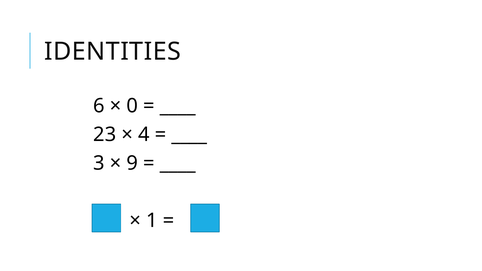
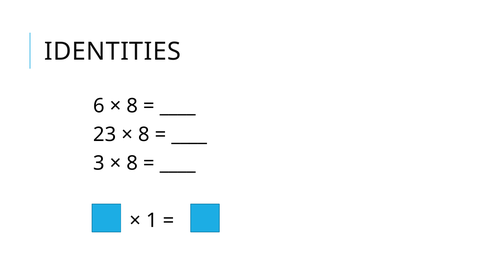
0: 0 -> 8 (132, 106)
4: 4 -> 8 (144, 135)
9: 9 -> 8 (132, 163)
